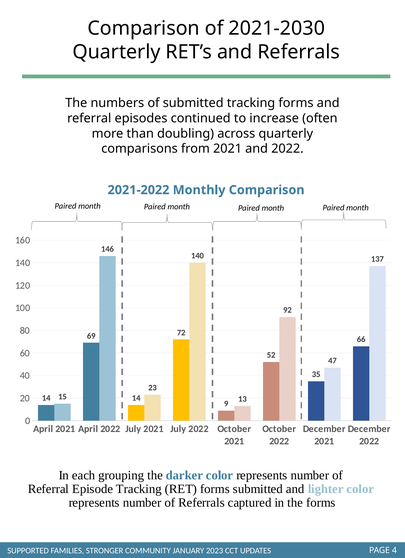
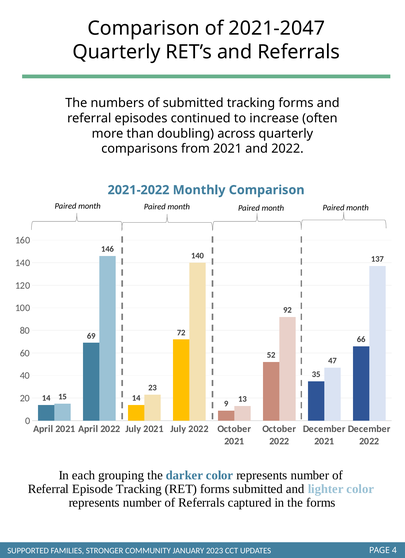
2021-2030: 2021-2030 -> 2021-2047 (277, 28)
